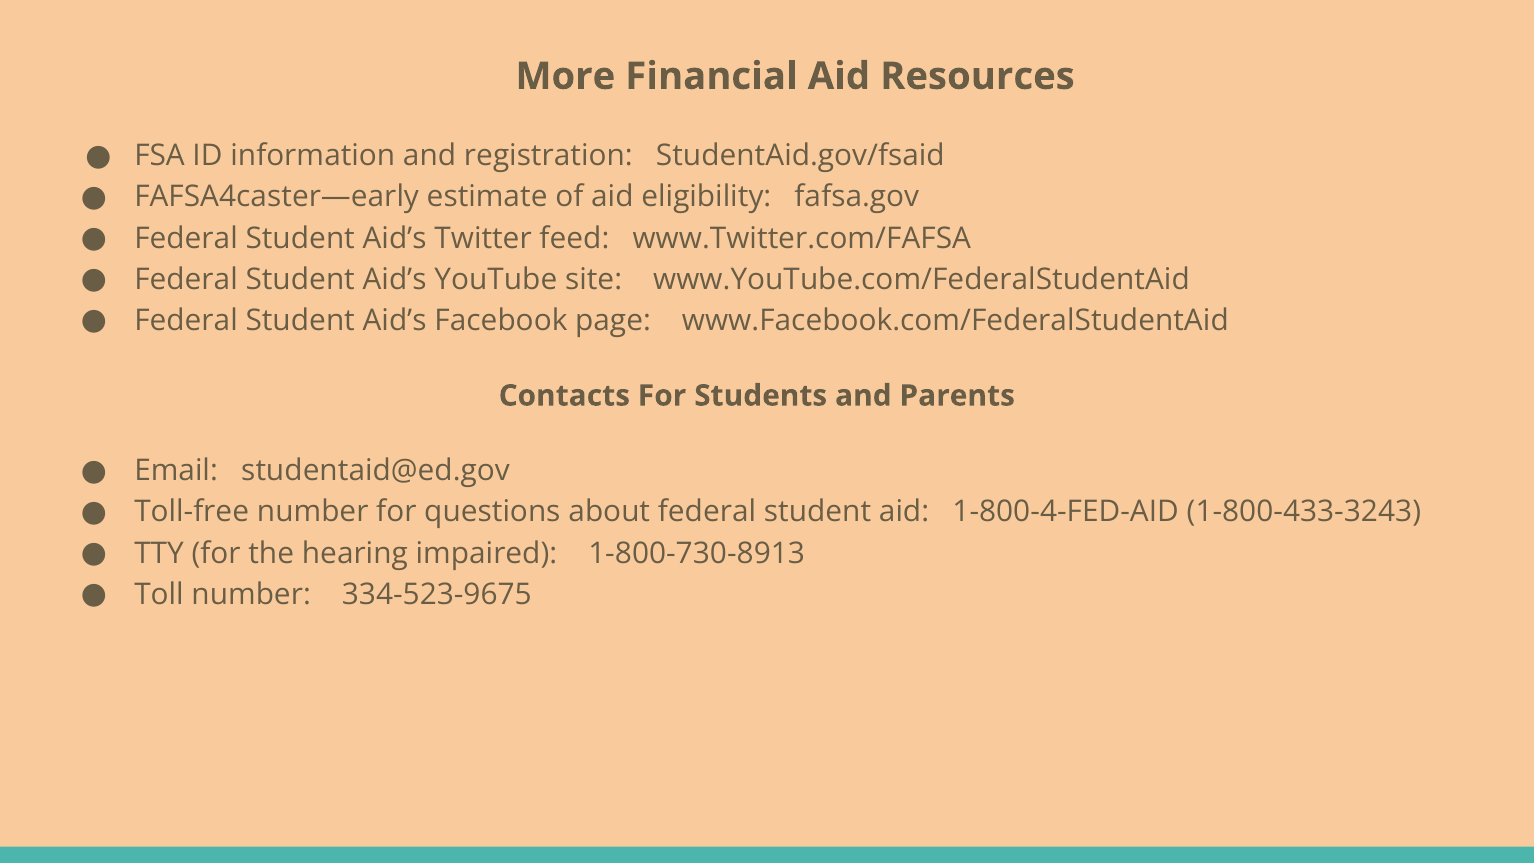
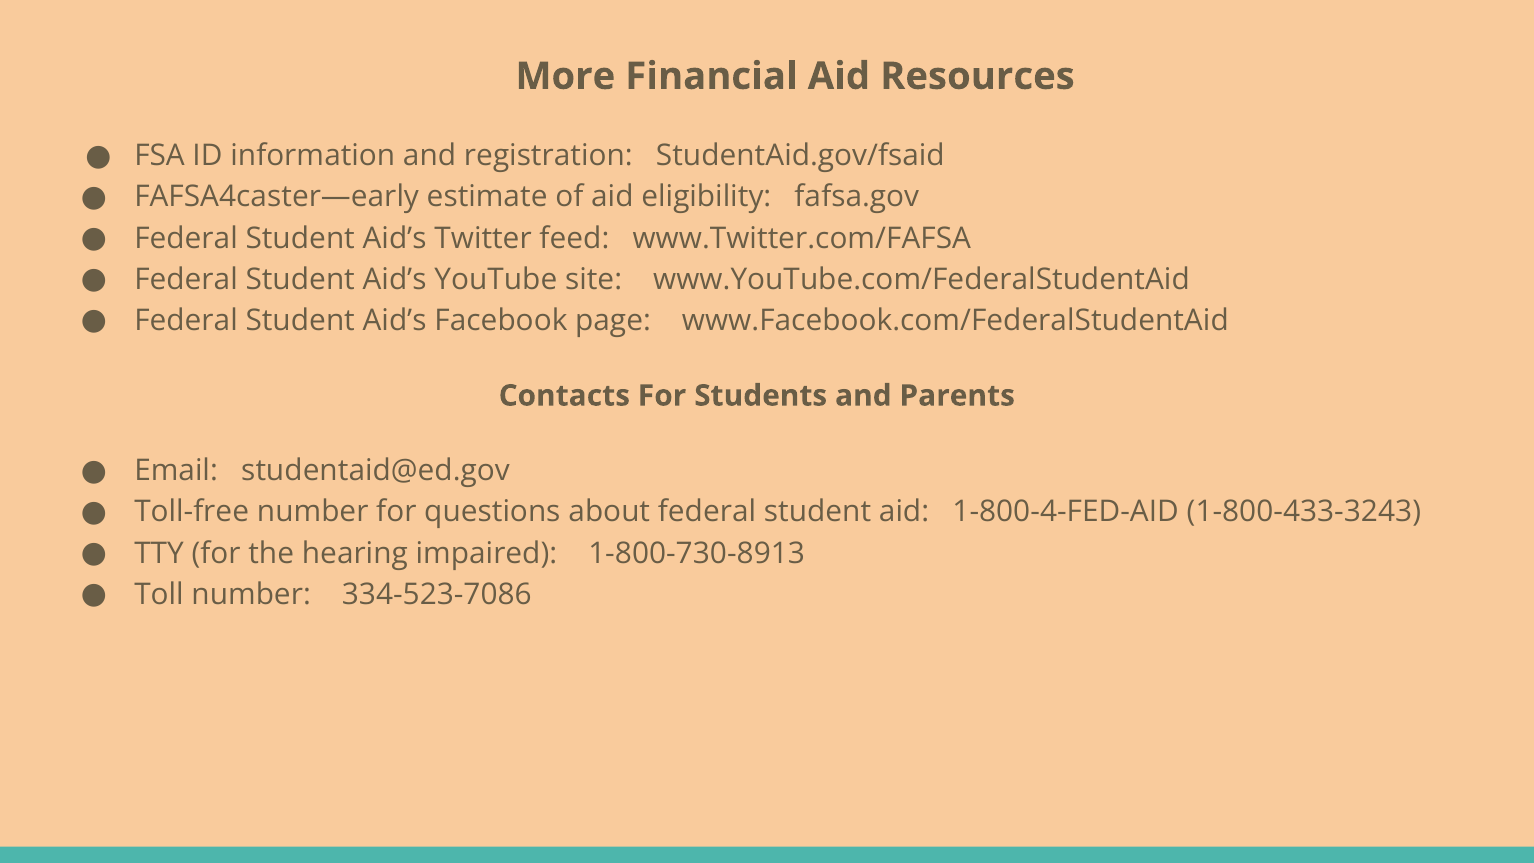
334-523-9675: 334-523-9675 -> 334-523-7086 (437, 594)
